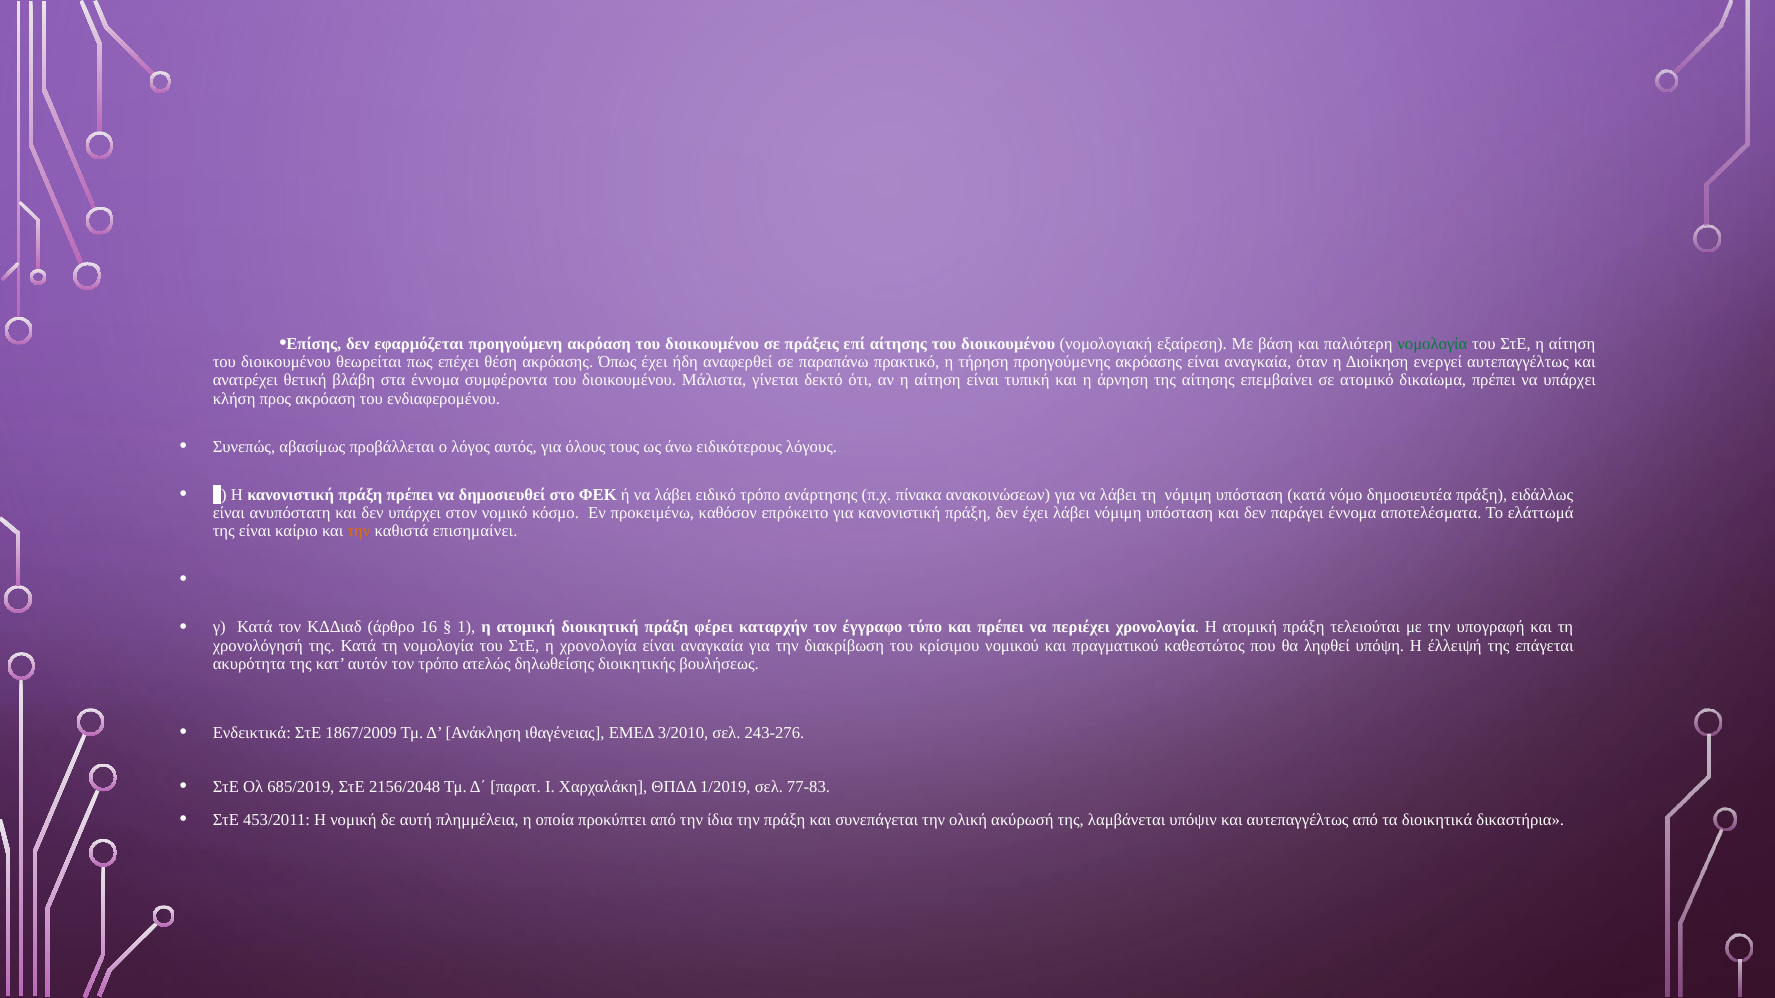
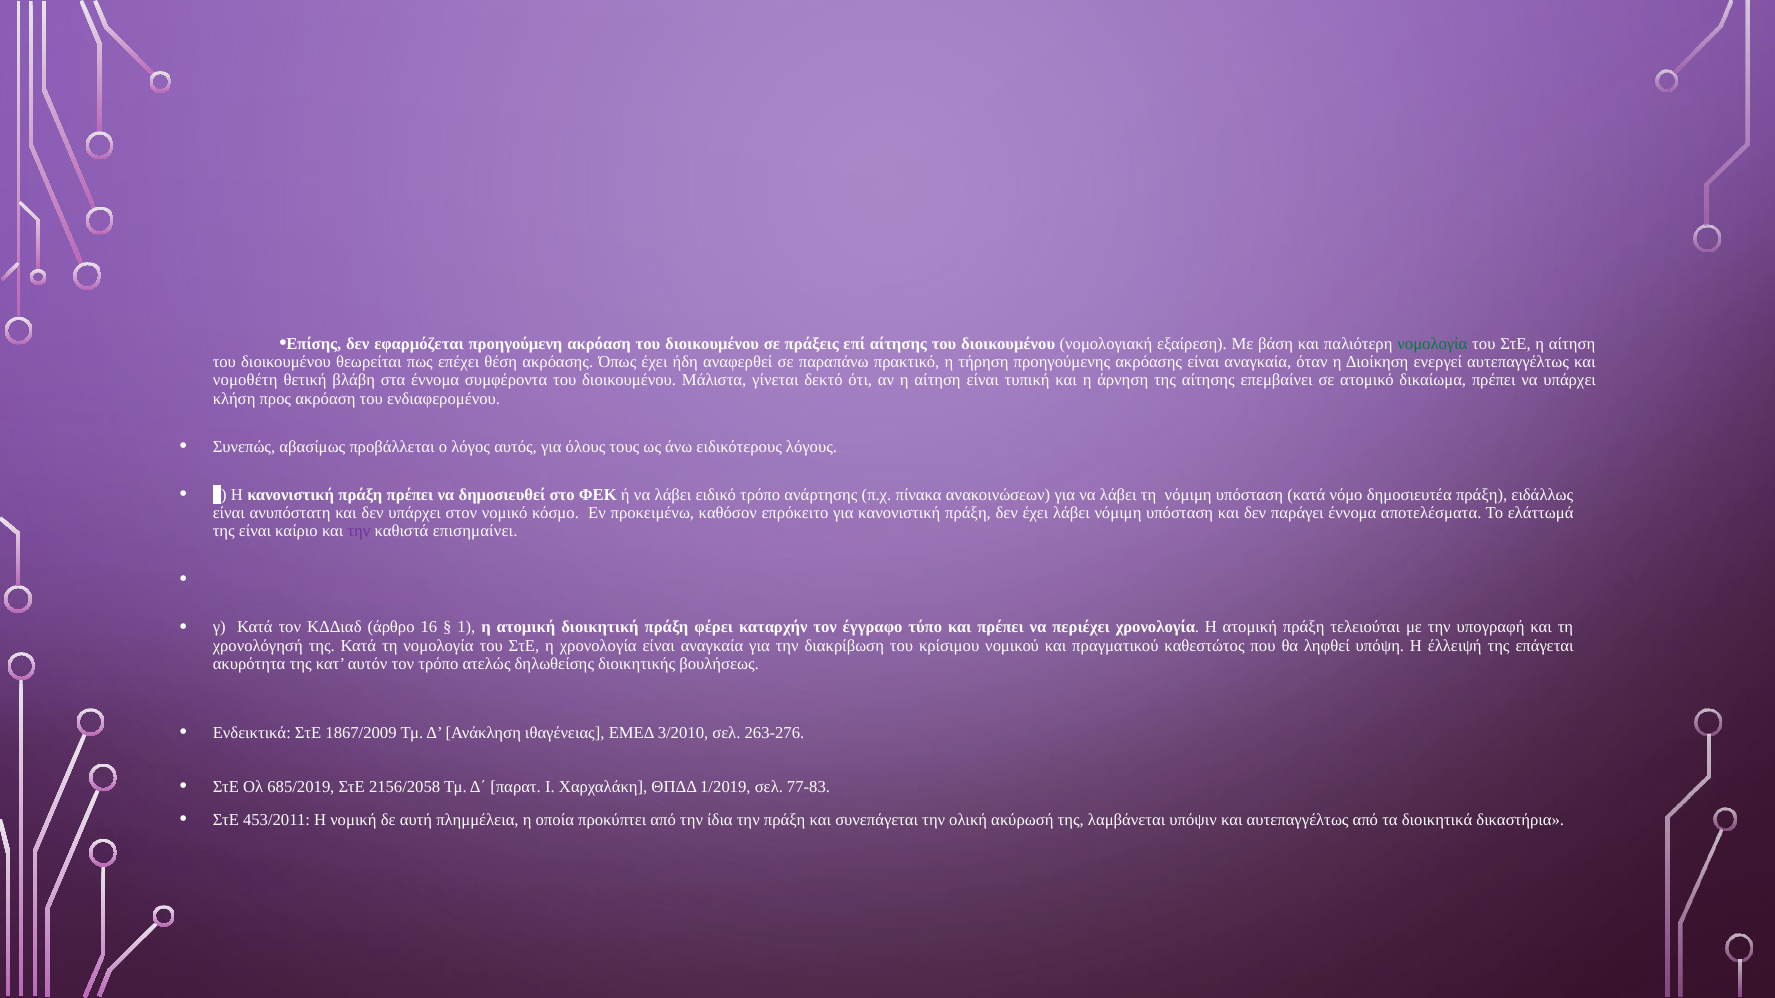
ανατρέχει: ανατρέχει -> νομοθέτη (245, 381)
την colour: orange -> purple (359, 532)
243-276: 243-276 -> 263-276 (774, 733)
2156/2048: 2156/2048 -> 2156/2058 (405, 787)
